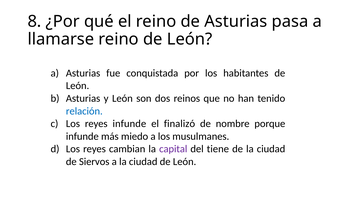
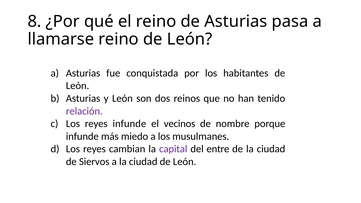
relación colour: blue -> purple (84, 111)
finalizó: finalizó -> vecinos (180, 124)
tiene: tiene -> entre (218, 149)
